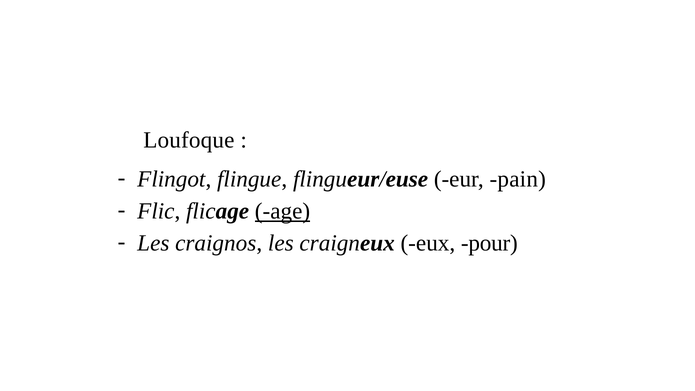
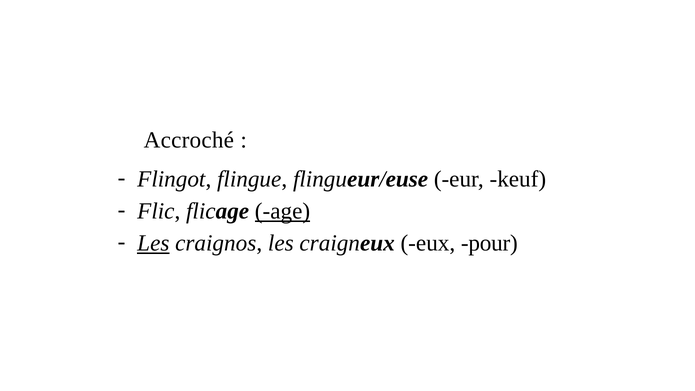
Loufoque: Loufoque -> Accroché (189, 140)
pain: pain -> keuf (518, 179)
Les underline: none -> present (153, 243)
